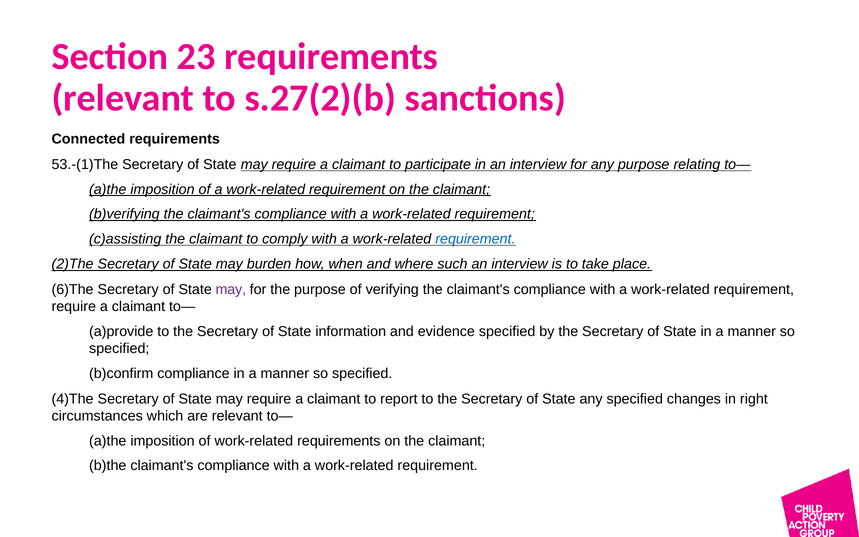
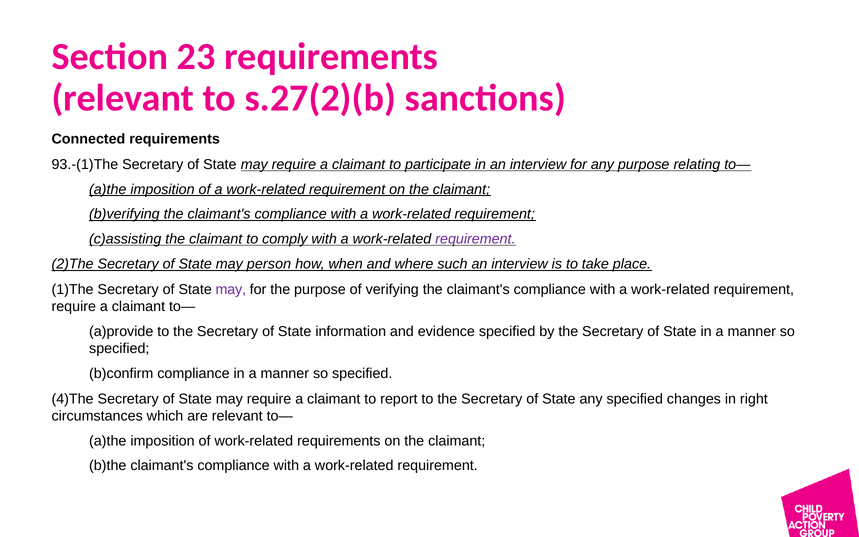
53.-(1)The: 53.-(1)The -> 93.-(1)The (85, 164)
requirement colour: blue -> purple (475, 239)
burden: burden -> person (269, 264)
6)The: 6)The -> 1)The (73, 290)
